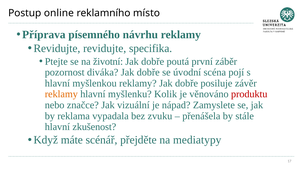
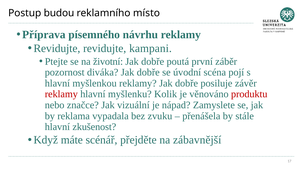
online: online -> budou (59, 13)
specifika: specifika -> kampani (150, 48)
reklamy colour: orange -> red (61, 94)
mediatypy: mediatypy -> zábavnější (197, 140)
